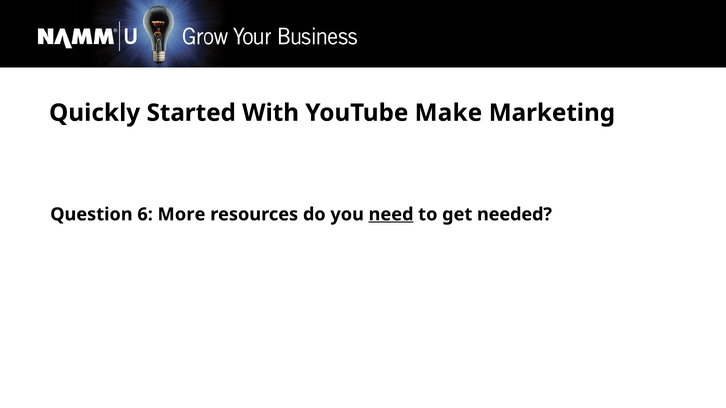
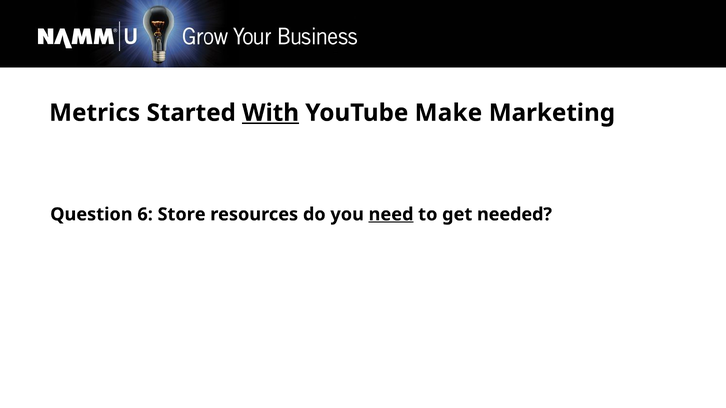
Quickly: Quickly -> Metrics (95, 113)
With underline: none -> present (271, 113)
More: More -> Store (182, 215)
